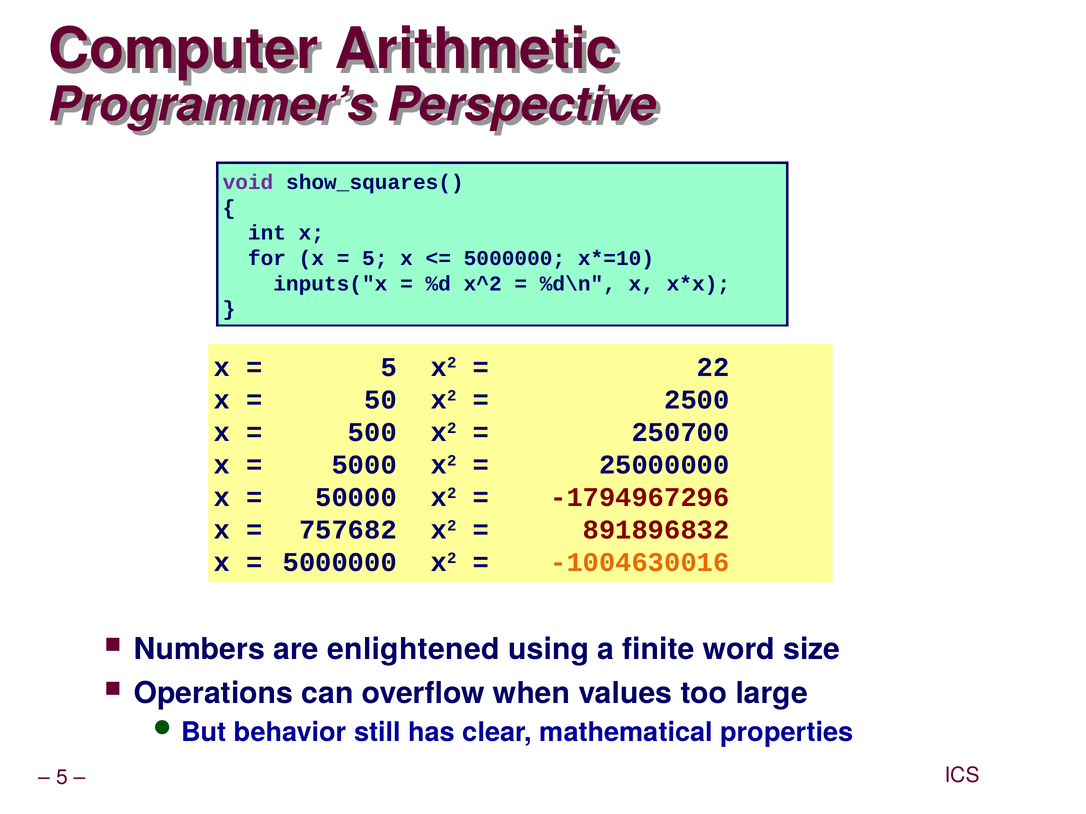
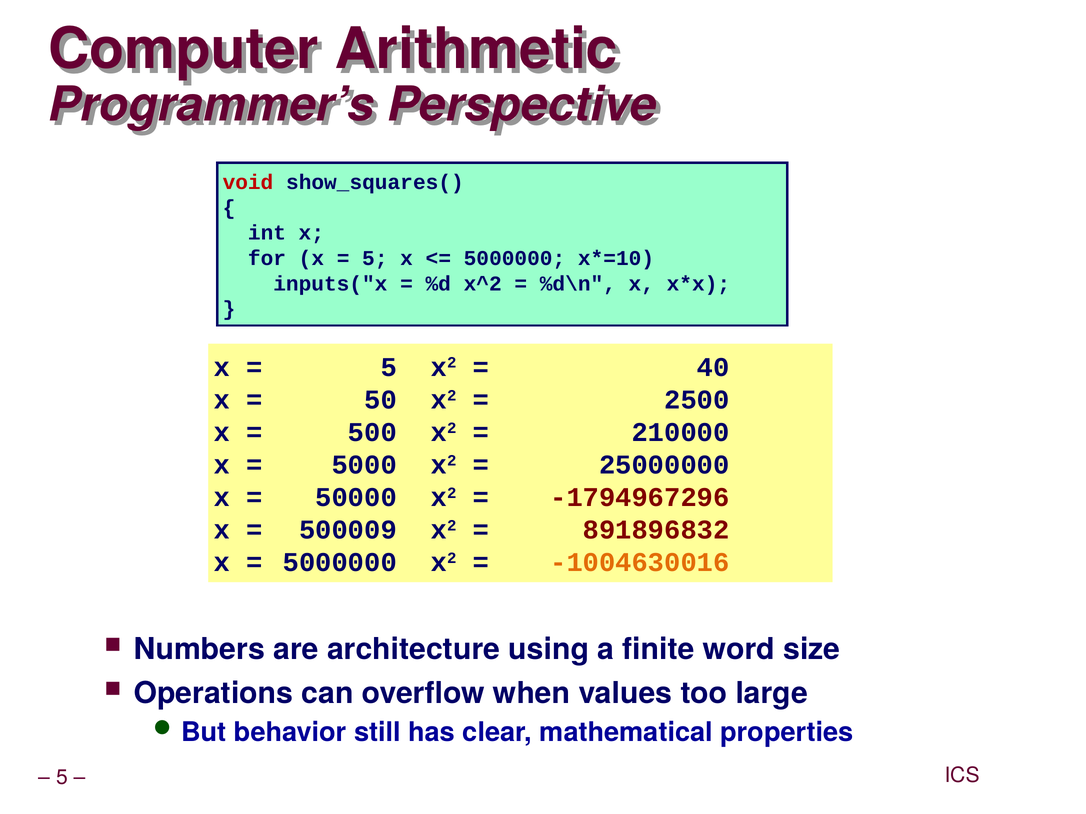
void colour: purple -> red (248, 182)
22: 22 -> 40 (713, 367)
250700: 250700 -> 210000 (681, 433)
757682: 757682 -> 500009 (348, 530)
enlightened: enlightened -> architecture (414, 650)
